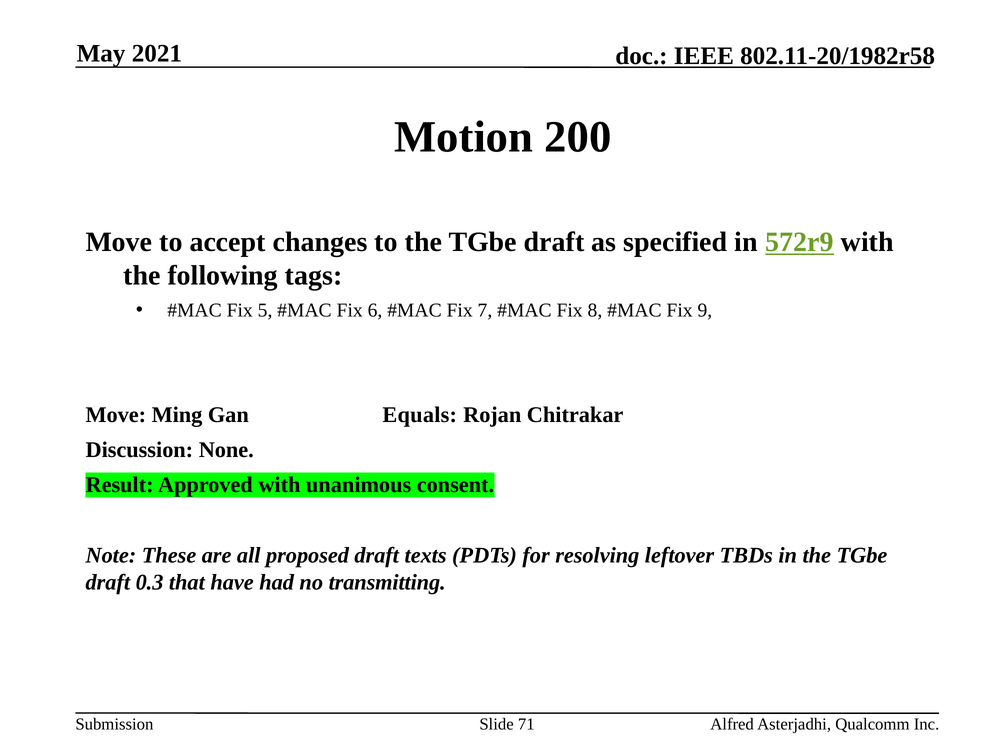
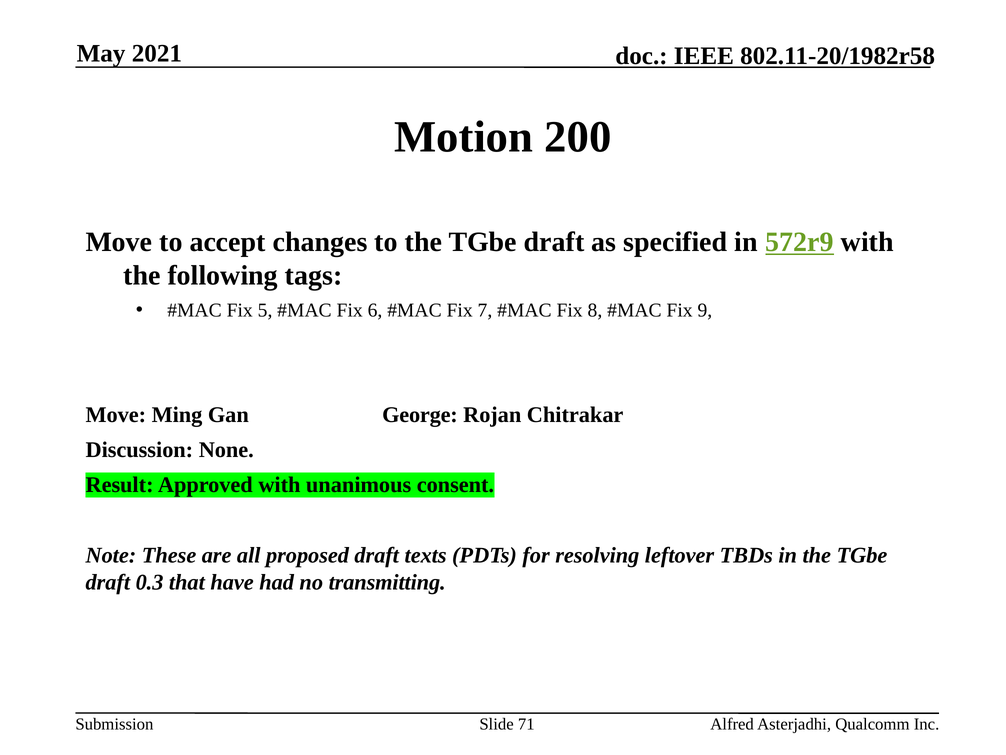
Equals: Equals -> George (420, 414)
